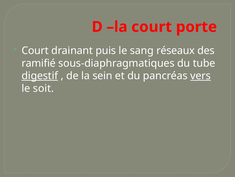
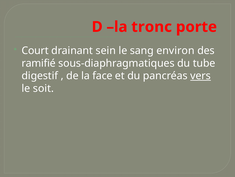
la court: court -> tronc (152, 27)
puis: puis -> sein (106, 50)
réseaux: réseaux -> environ (175, 50)
digestif underline: present -> none (40, 76)
sein: sein -> face (102, 76)
